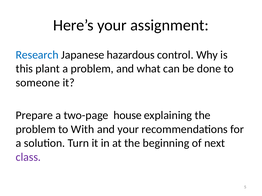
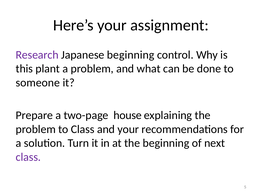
Research colour: blue -> purple (37, 55)
Japanese hazardous: hazardous -> beginning (131, 55)
to With: With -> Class (83, 130)
